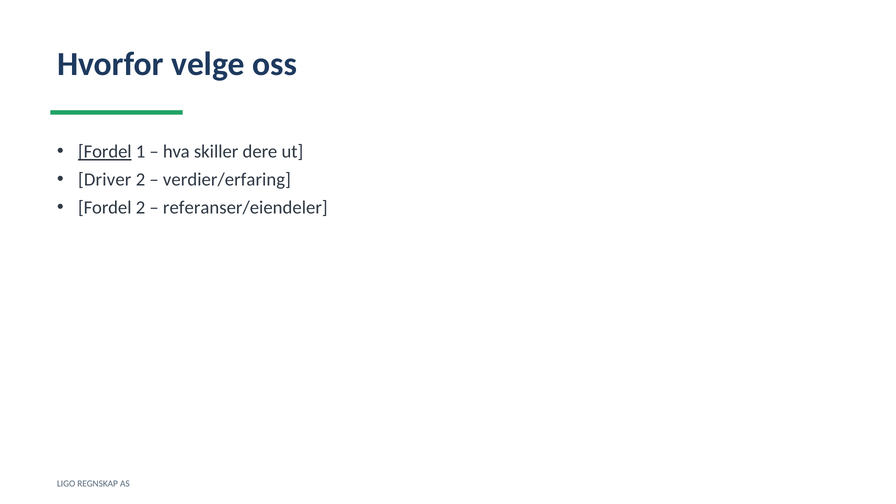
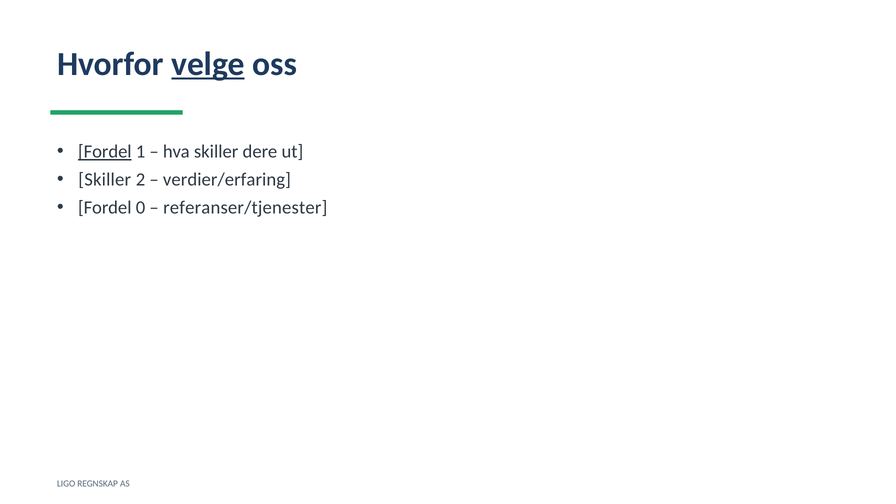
velge underline: none -> present (208, 64)
Driver: Driver -> Skiller (105, 180)
Fordel 2: 2 -> 0 (141, 208)
referanser/eiendeler: referanser/eiendeler -> referanser/tjenester (245, 208)
